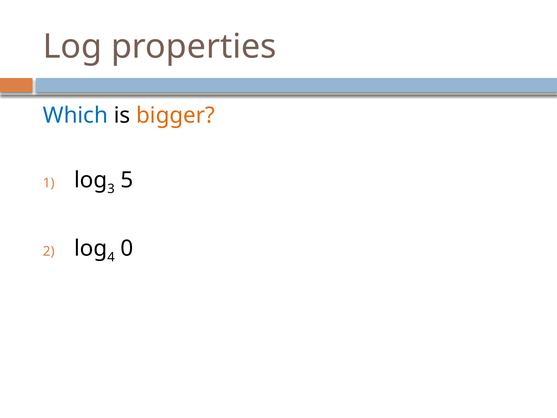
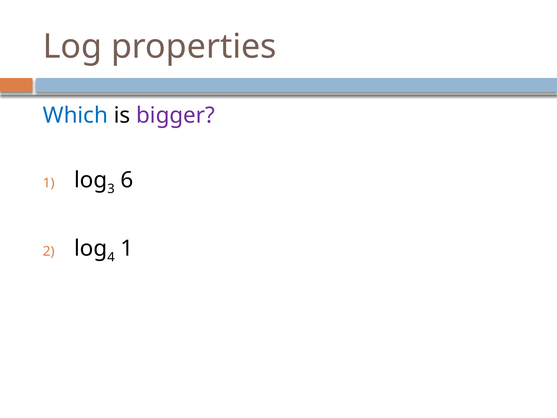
bigger colour: orange -> purple (176, 115)
5: 5 -> 6 (127, 180)
0: 0 -> 1 (127, 248)
